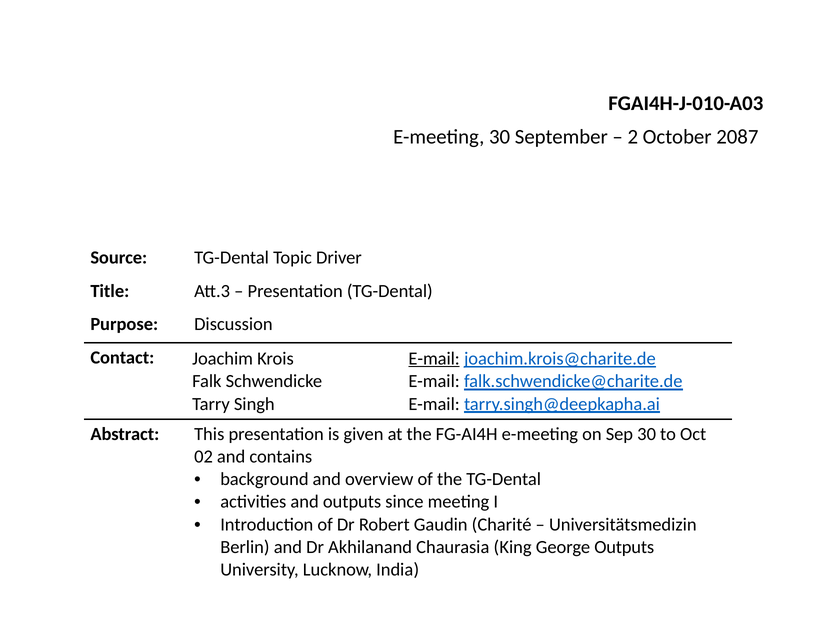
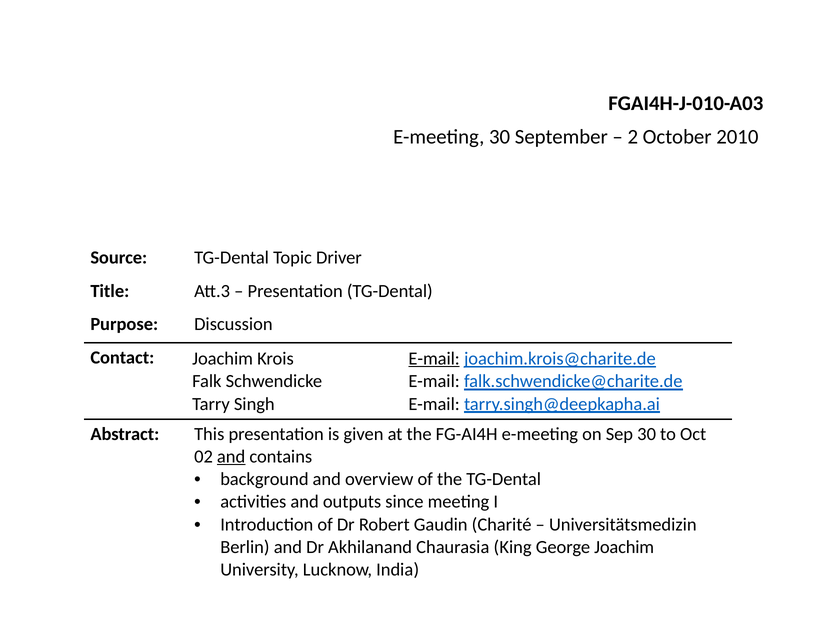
2087: 2087 -> 2010 (737, 137)
and underline: none -> present (231, 456)
George Outputs: Outputs -> Joachim (624, 547)
